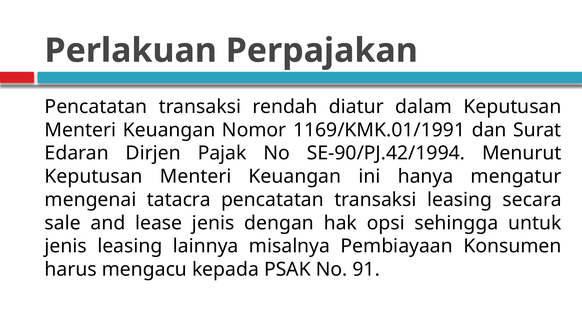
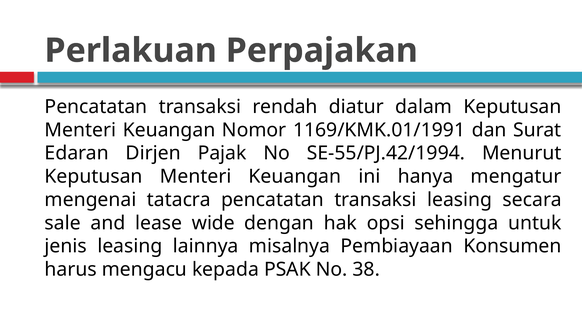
SE-90/PJ.42/1994: SE-90/PJ.42/1994 -> SE-55/PJ.42/1994 (386, 153)
lease jenis: jenis -> wide (213, 223)
91: 91 -> 38 (366, 270)
